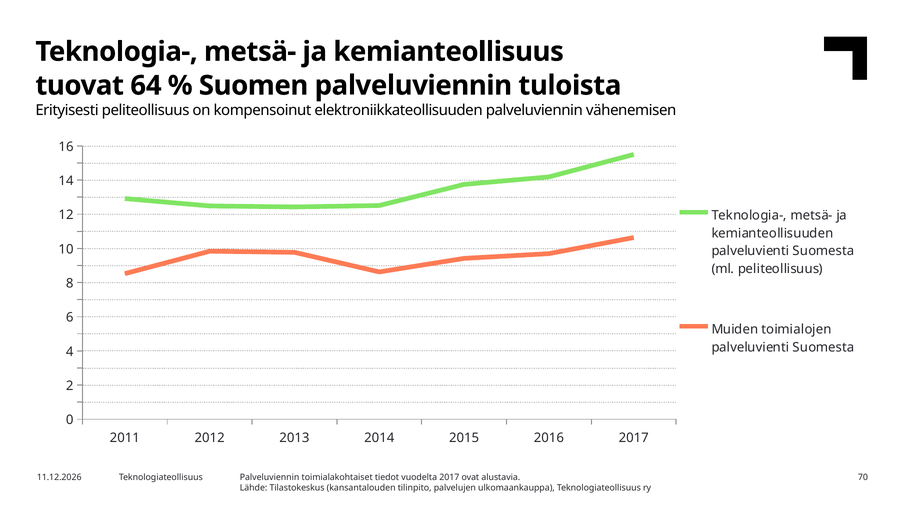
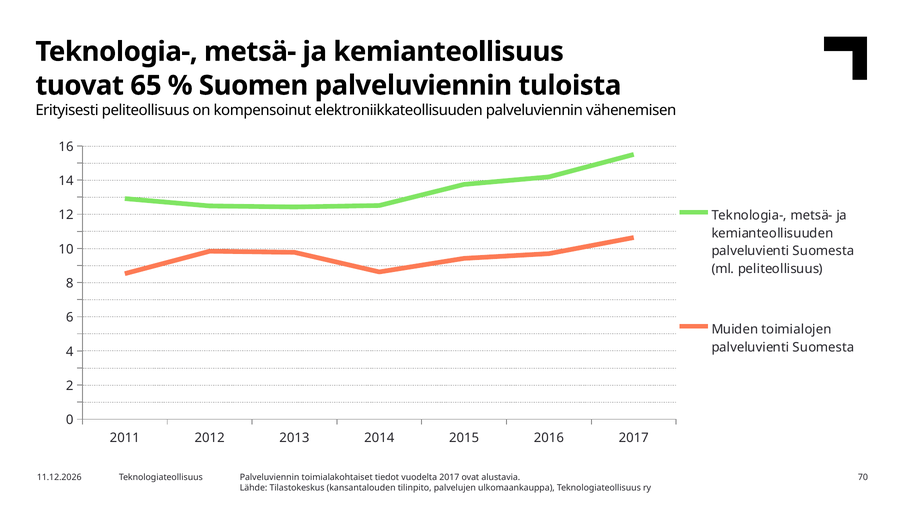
64: 64 -> 65 (146, 86)
